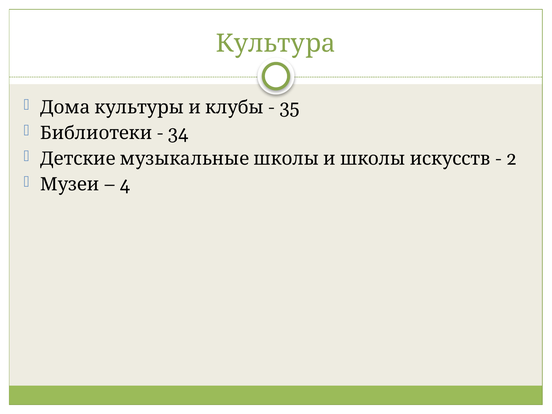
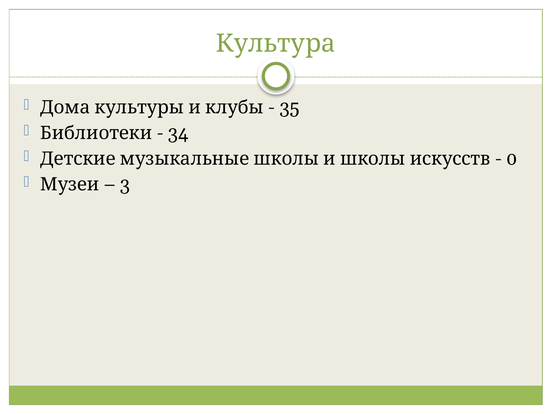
2: 2 -> 0 (512, 159)
4: 4 -> 3 (125, 185)
